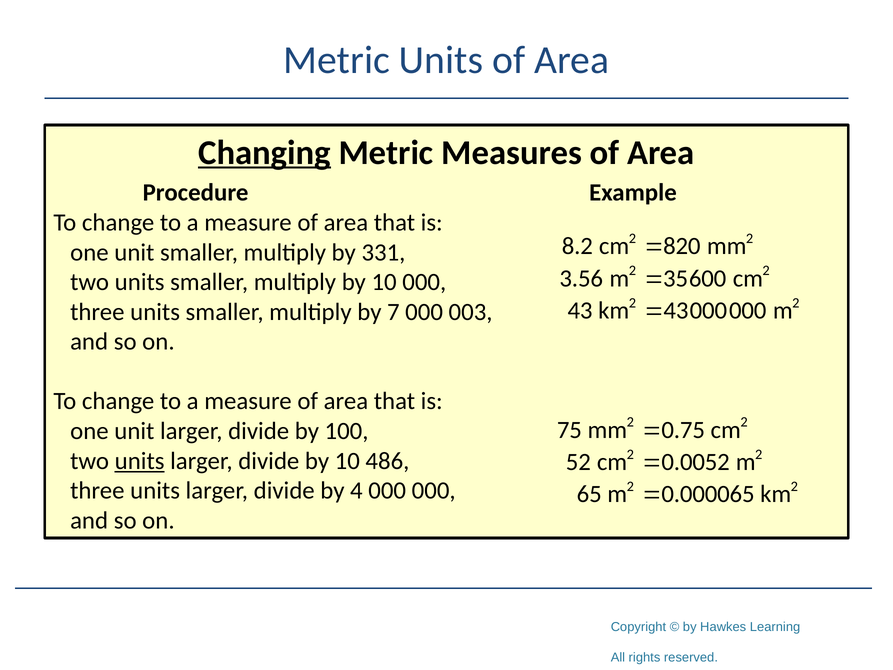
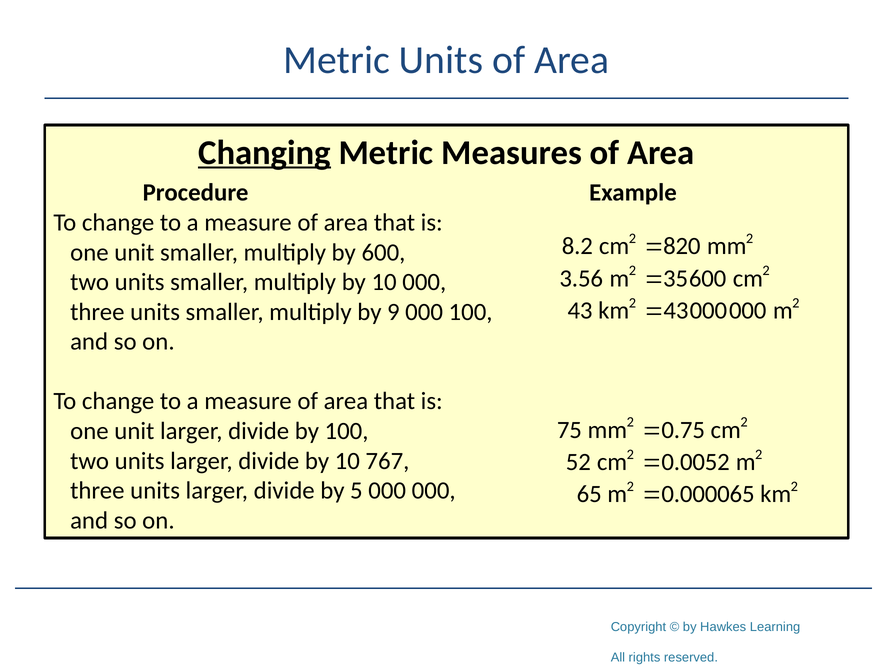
331: 331 -> 600 (383, 252)
7: 7 -> 9 (393, 312)
000 003: 003 -> 100 (471, 312)
units underline: present -> none (140, 461)
486: 486 -> 767 (387, 461)
4: 4 -> 5 (356, 490)
